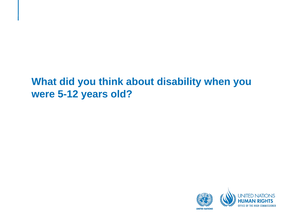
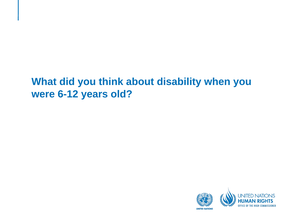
5-12: 5-12 -> 6-12 (68, 94)
